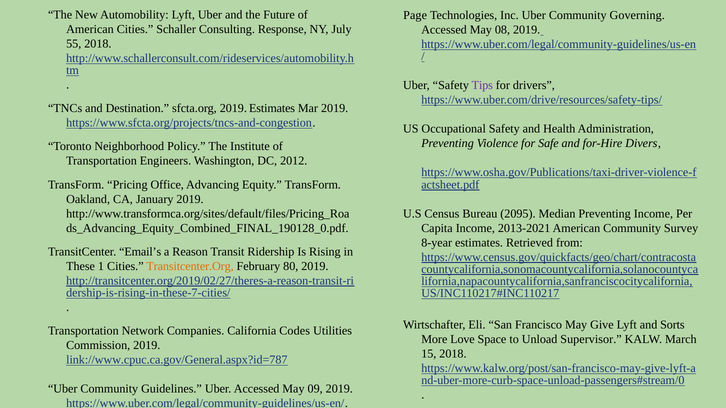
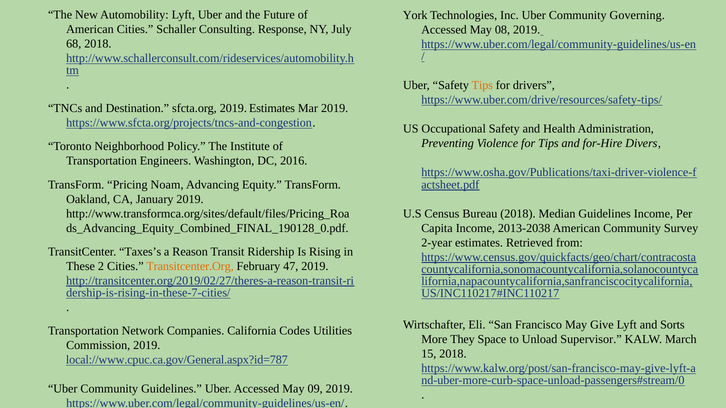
Page: Page -> York (415, 15)
55: 55 -> 68 (74, 44)
Tips colour: purple -> orange (482, 86)
for Safe: Safe -> Tips (548, 144)
2012: 2012 -> 2016 (294, 161)
Office: Office -> Noam (167, 185)
Bureau 2095: 2095 -> 2018 (518, 214)
Median Preventing: Preventing -> Guidelines (605, 214)
2013-2021: 2013-2021 -> 2013-2038 (524, 228)
8-year: 8-year -> 2-year (437, 243)
Email’s: Email’s -> Taxes’s (140, 252)
1: 1 -> 2 (101, 266)
80: 80 -> 47 (291, 266)
Love: Love -> They (462, 340)
link://www.cpuc.ca.gov/General.aspx?id=787: link://www.cpuc.ca.gov/General.aspx?id=787 -> local://www.cpuc.ca.gov/General.aspx?id=787 (177, 360)
